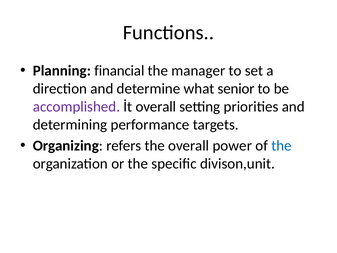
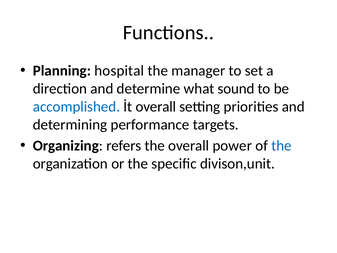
financial: financial -> hospital (119, 71)
senior: senior -> sound (236, 89)
accomplished colour: purple -> blue (76, 107)
